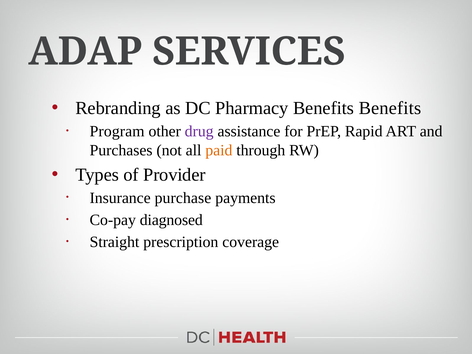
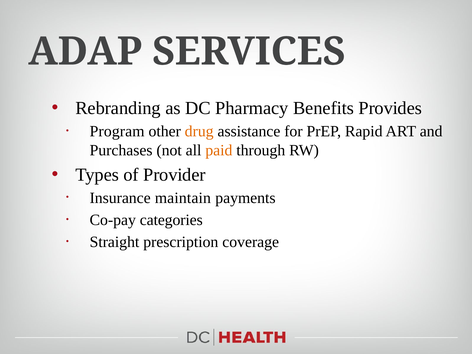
Benefits Benefits: Benefits -> Provides (390, 108)
drug colour: purple -> orange (199, 131)
purchase: purchase -> maintain (183, 198)
diagnosed: diagnosed -> categories (171, 220)
